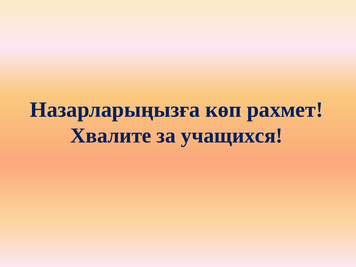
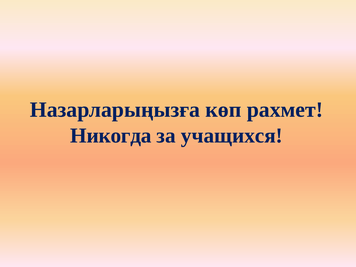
Хвалите: Хвалите -> Никогда (111, 136)
